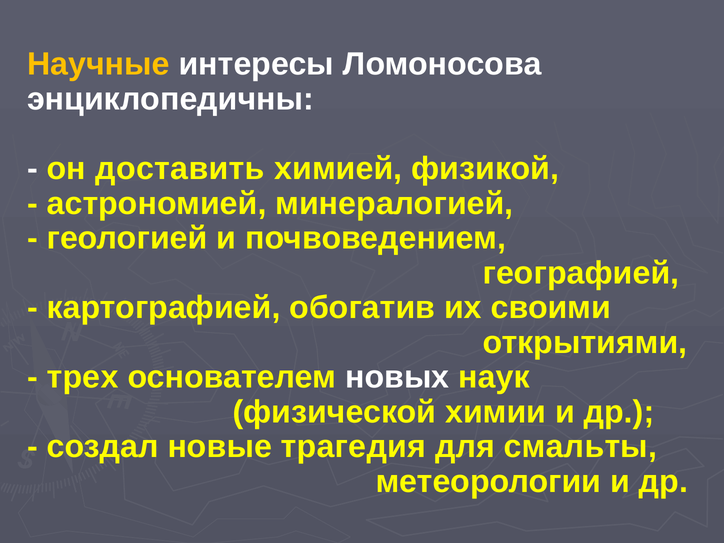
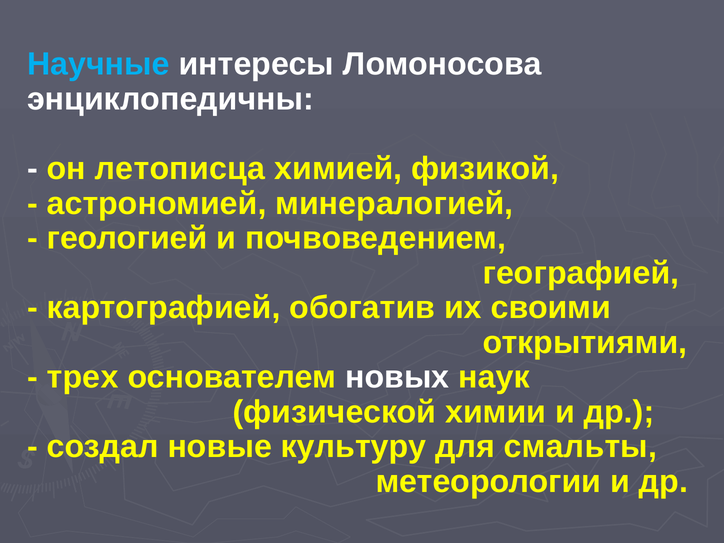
Научные colour: yellow -> light blue (98, 64)
доставить: доставить -> летописца (180, 169)
трагедия: трагедия -> культуру (354, 447)
